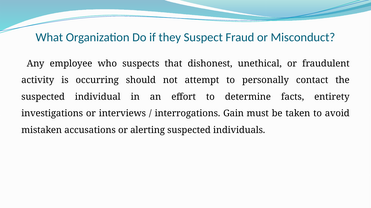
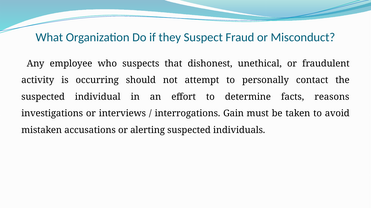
entirety: entirety -> reasons (332, 97)
